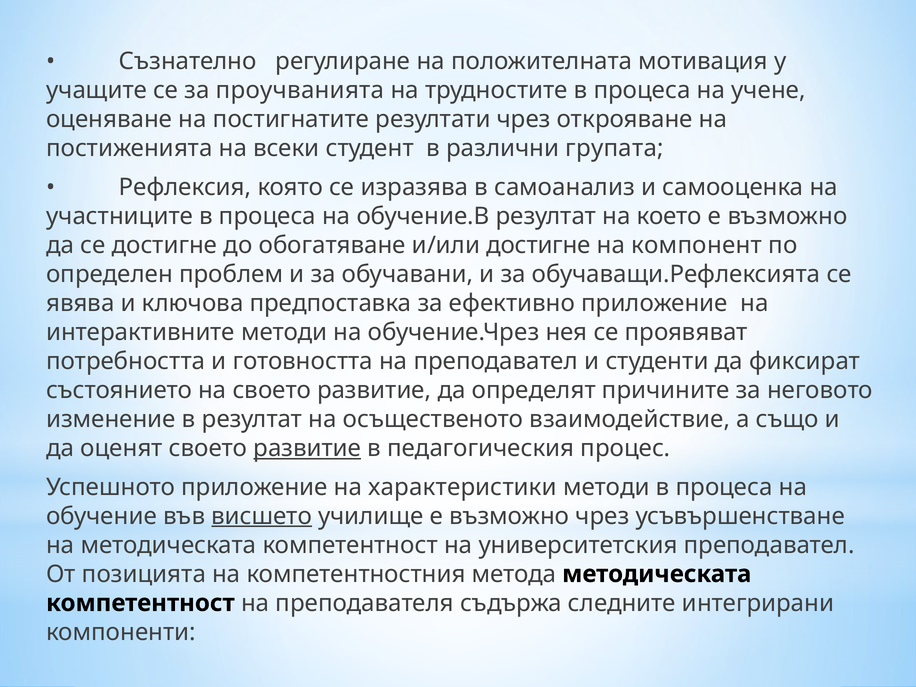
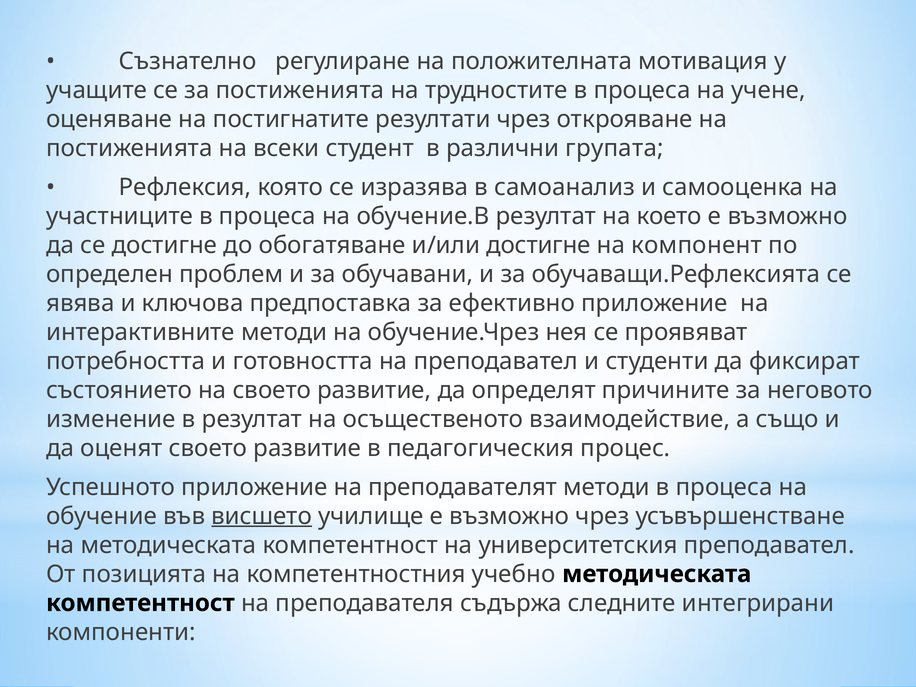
за проучванията: проучванията -> постиженията (300, 90)
развитие underline: present -> none (307, 448)
характеристики: характеристики -> преподавателят (463, 487)
метода: метода -> учебно (514, 574)
